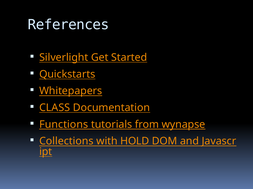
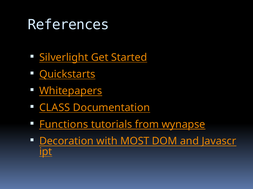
Collections: Collections -> Decoration (66, 142)
HOLD: HOLD -> MOST (135, 142)
